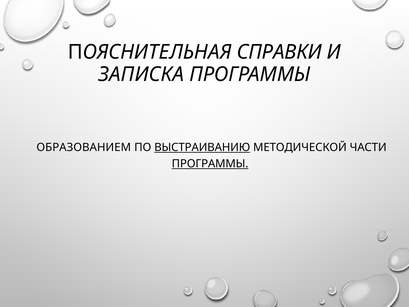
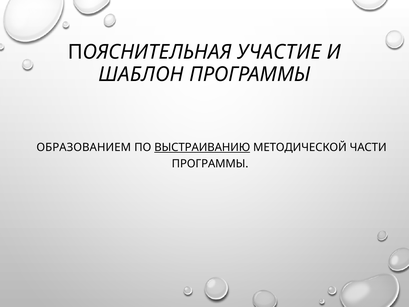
СПРАВКИ: СПРАВКИ -> УЧАСТИЕ (279, 52)
ЗАПИСКА: ЗАПИСКА -> ШАБЛОН (141, 74)
ПРОГРАММЫ underline: present -> none (210, 164)
